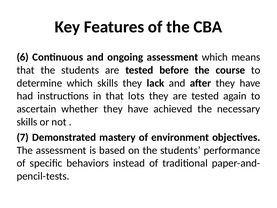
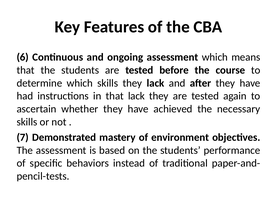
that lots: lots -> lack (136, 96)
